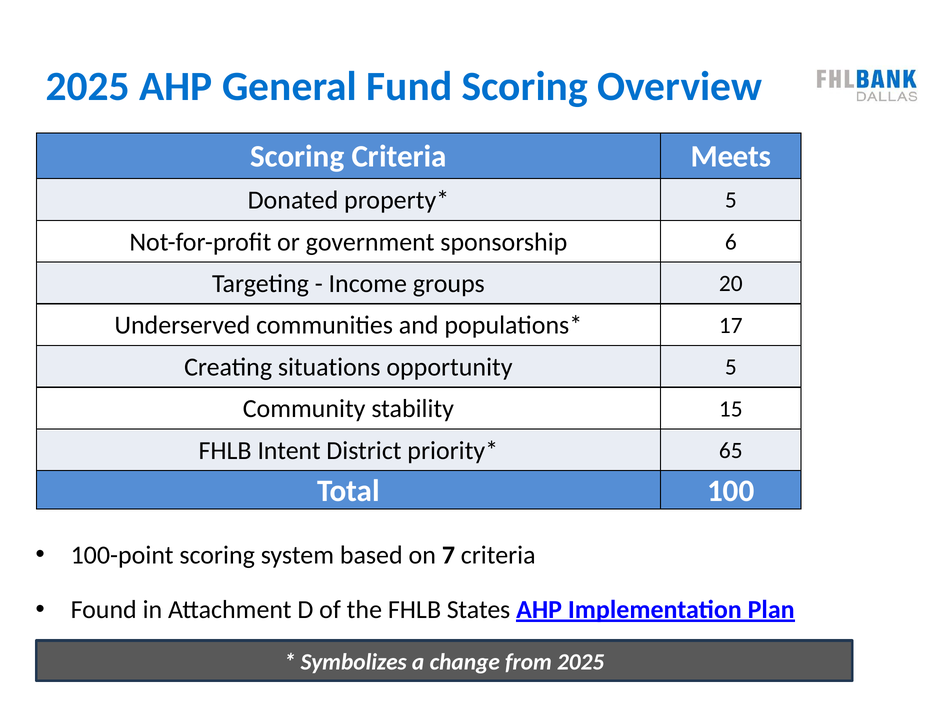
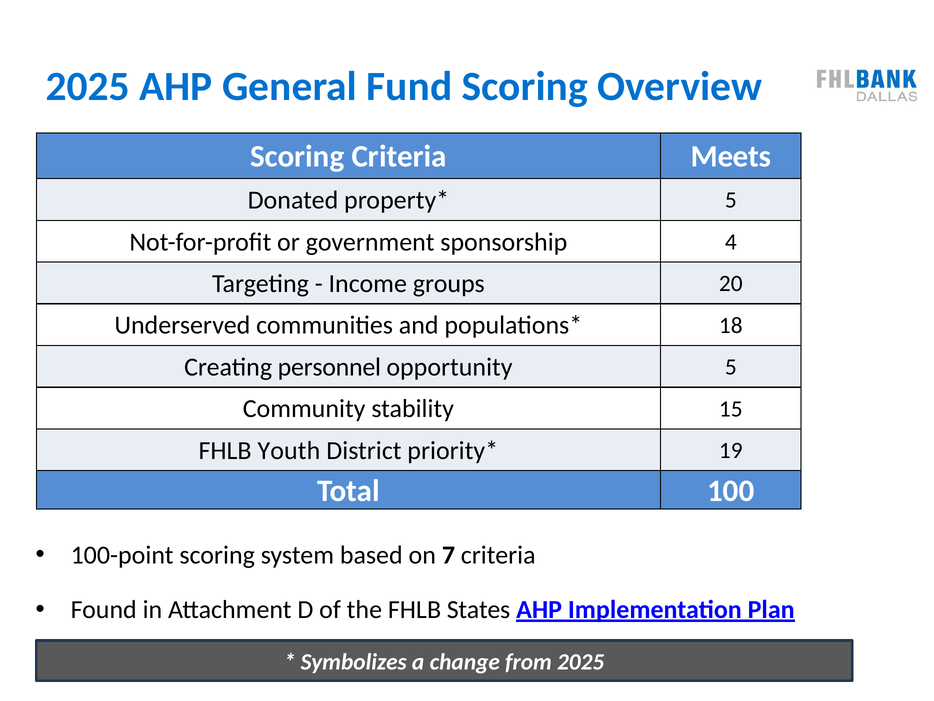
6: 6 -> 4 (731, 242)
17: 17 -> 18 (731, 325)
situations: situations -> personnel (329, 367)
Intent: Intent -> Youth (289, 450)
65: 65 -> 19 (731, 450)
